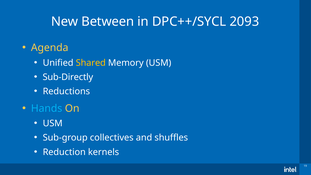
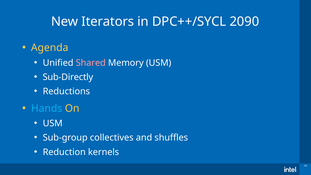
Between: Between -> Iterators (108, 22)
2093: 2093 -> 2090 (244, 22)
Shared colour: yellow -> pink (91, 63)
